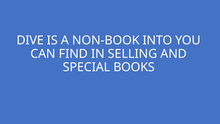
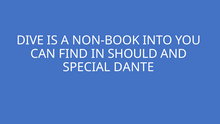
SELLING: SELLING -> SHOULD (133, 54)
BOOKS: BOOKS -> DANTE (134, 67)
